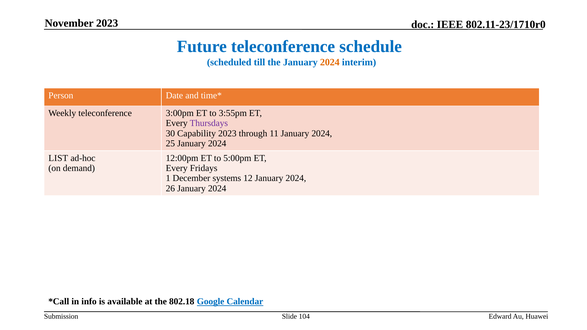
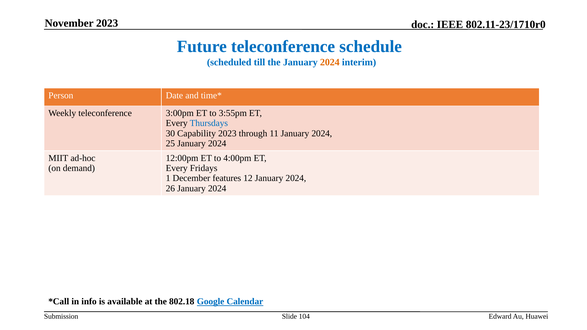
Thursdays colour: purple -> blue (209, 123)
LIST: LIST -> MIIT (58, 158)
5:00pm: 5:00pm -> 4:00pm (237, 158)
systems: systems -> features (227, 178)
